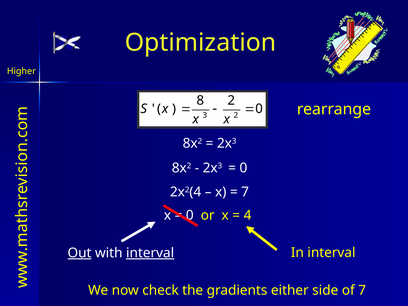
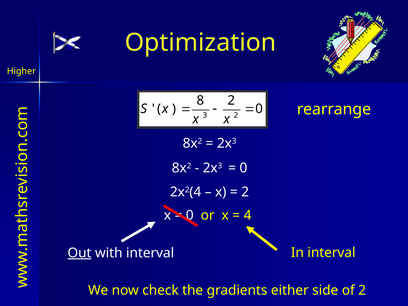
7: 7 -> 2 (245, 192)
interval underline: present -> none (150, 253)
of 7: 7 -> 2 (362, 290)
